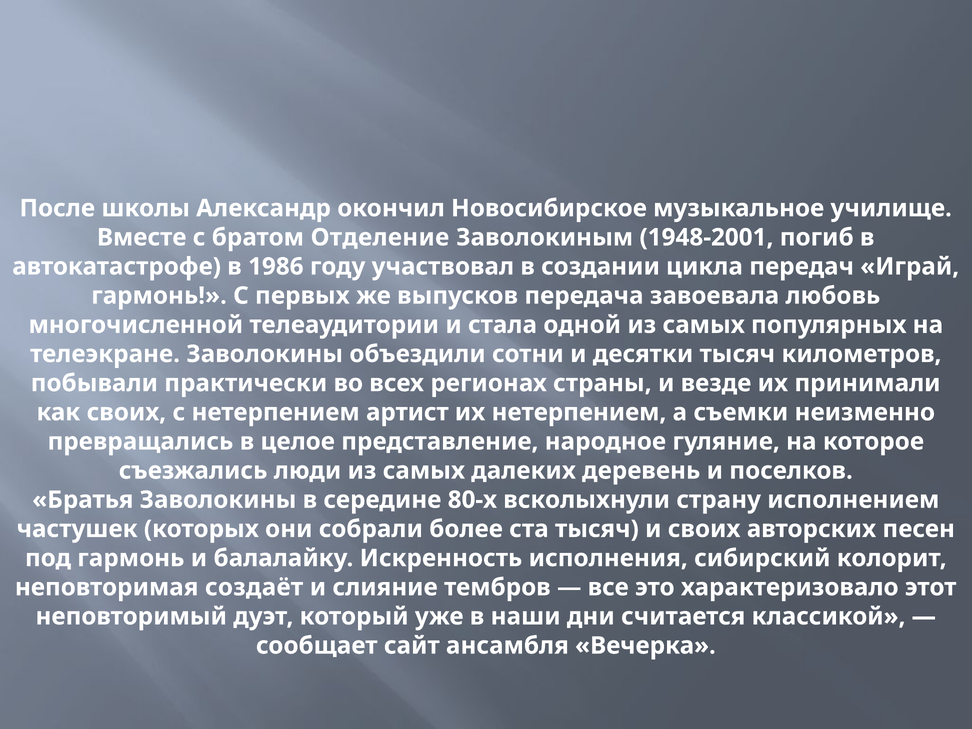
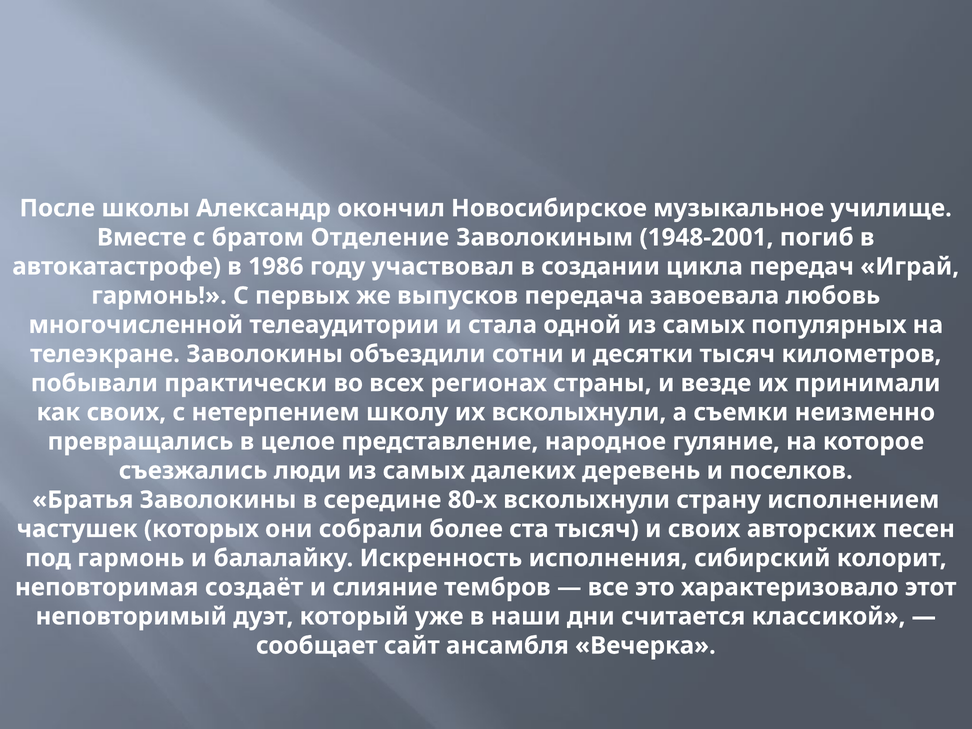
артист: артист -> школу (407, 412)
их нетерпением: нетерпением -> всколыхнули (579, 412)
